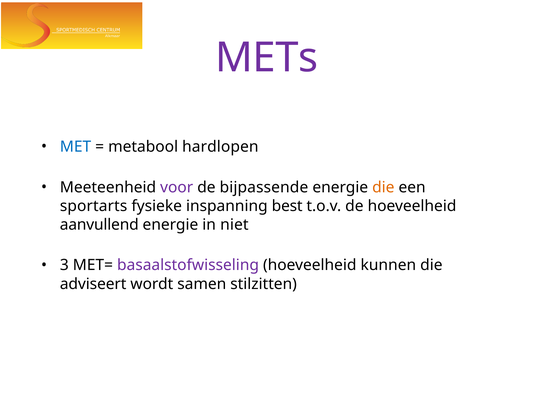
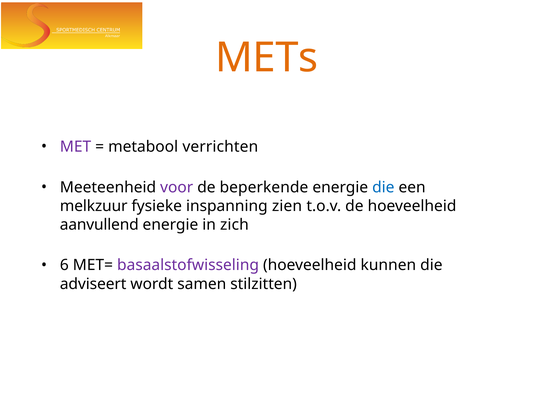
METs colour: purple -> orange (267, 58)
MET colour: blue -> purple (76, 147)
hardlopen: hardlopen -> verrichten (220, 147)
bijpassende: bijpassende -> beperkende (264, 187)
die colour: orange -> blue (383, 187)
sportarts: sportarts -> melkzuur (94, 206)
best: best -> zien (287, 206)
niet: niet -> zich (234, 225)
3: 3 -> 6 (64, 265)
